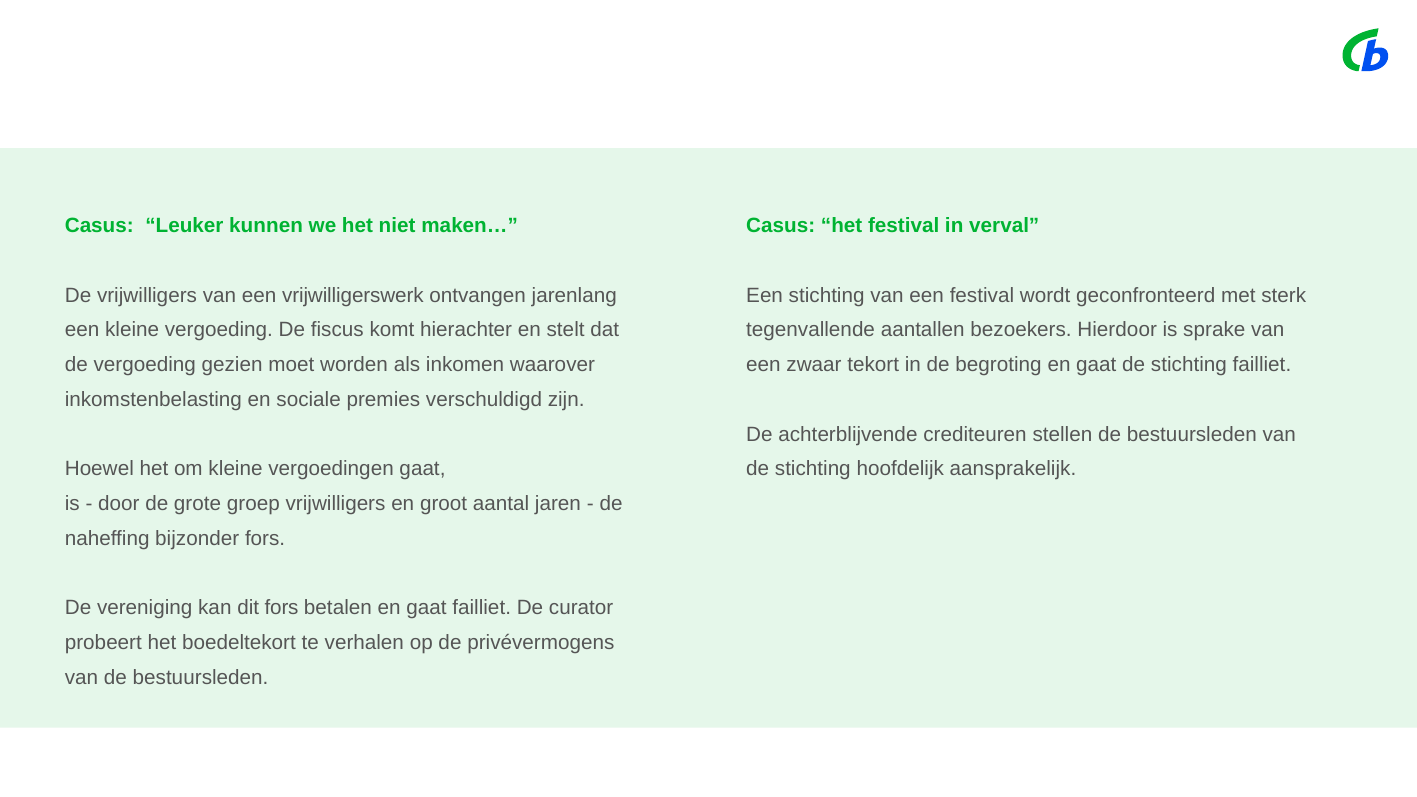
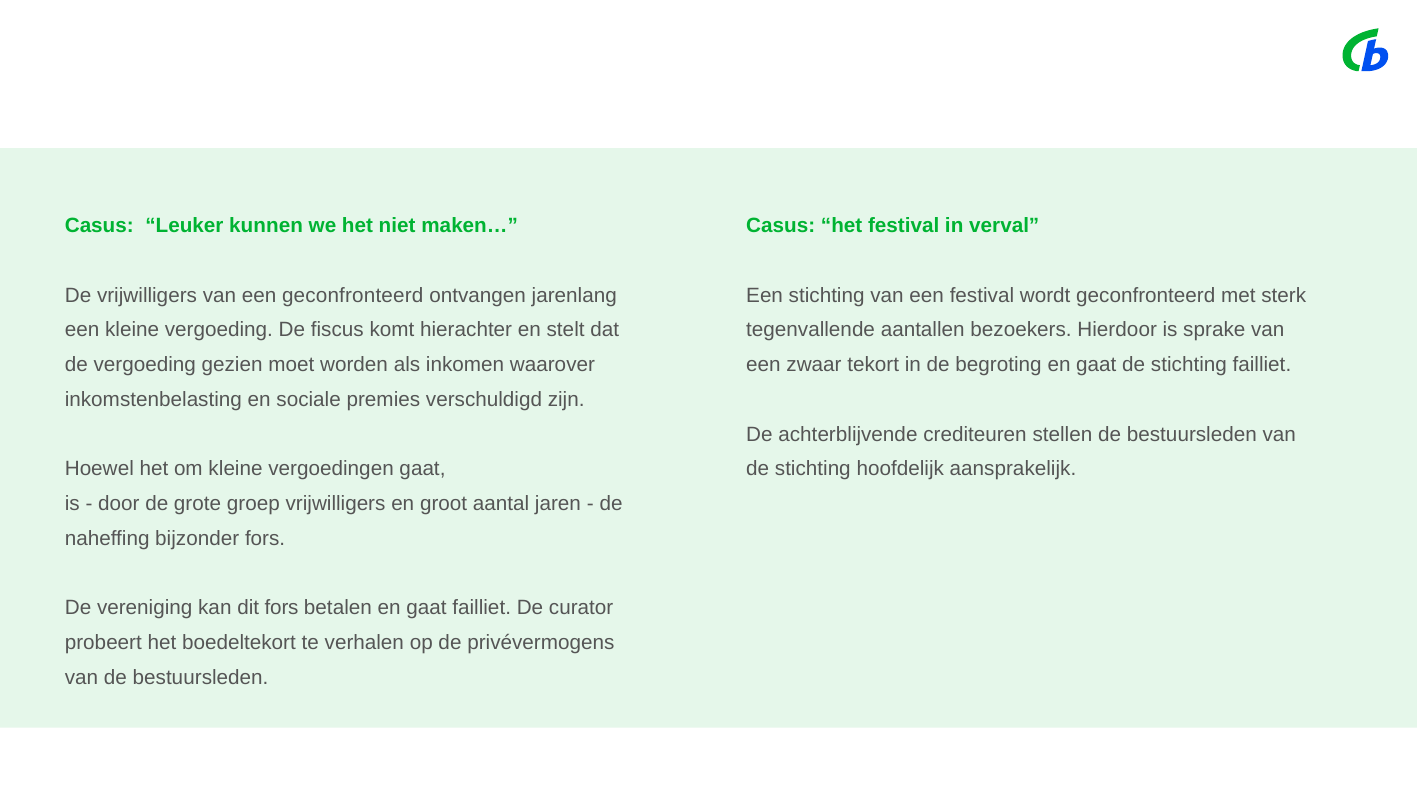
een vrijwilligerswerk: vrijwilligerswerk -> geconfronteerd (353, 295)
